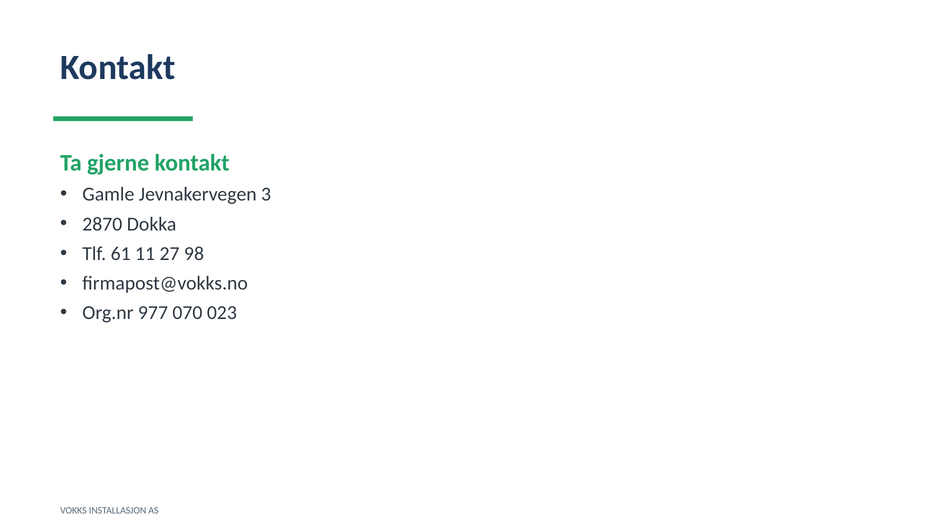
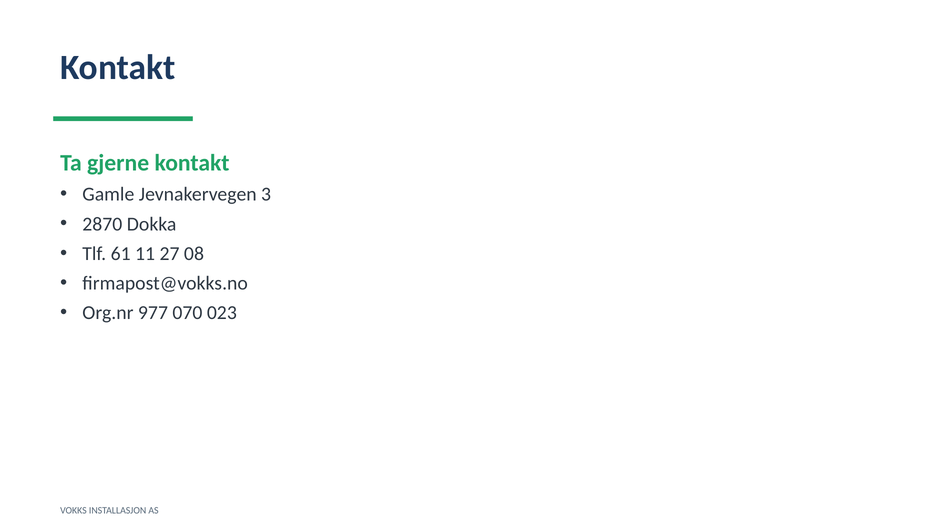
98: 98 -> 08 (194, 254)
